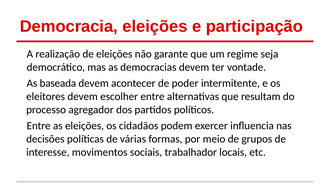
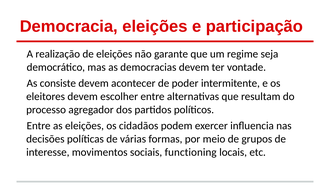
baseada: baseada -> consiste (58, 83)
trabalhador: trabalhador -> functioning (191, 152)
